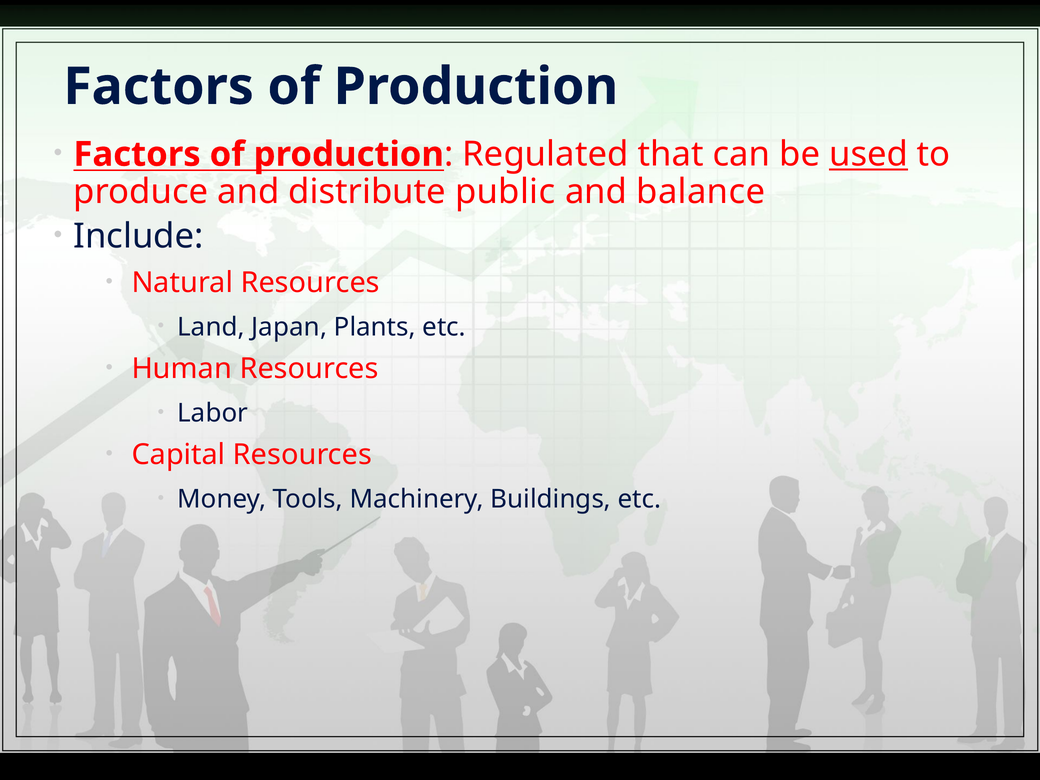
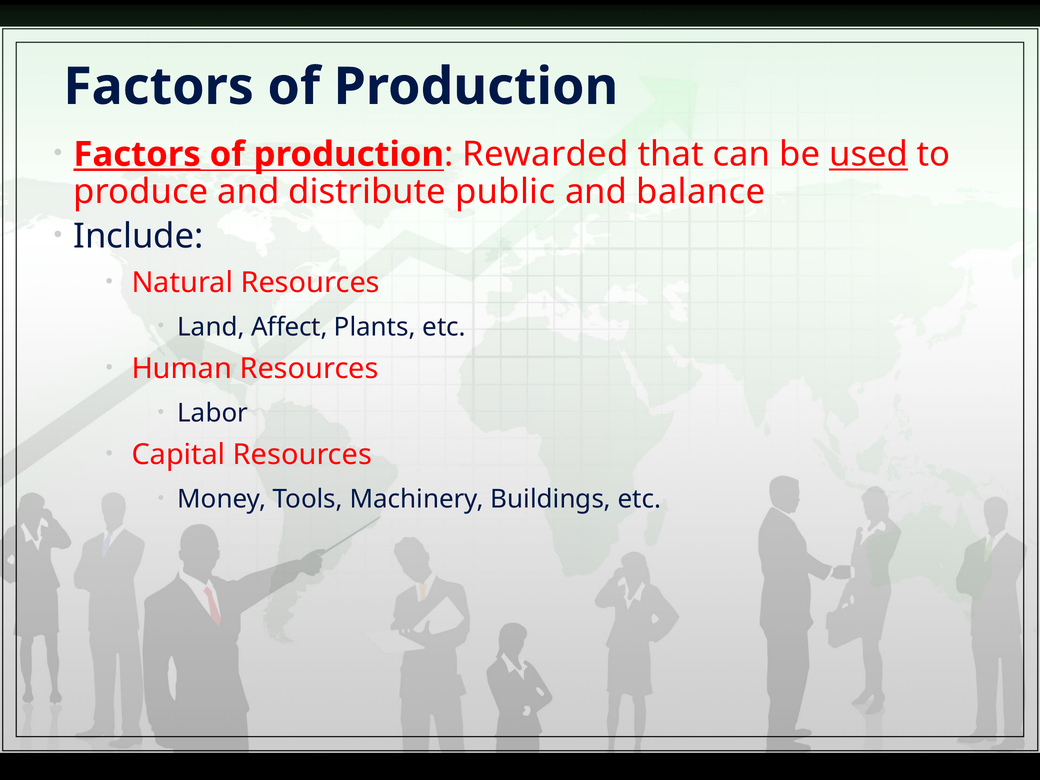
Factors underline: none -> present (137, 154)
Regulated: Regulated -> Rewarded (545, 154)
Japan: Japan -> Affect (289, 327)
